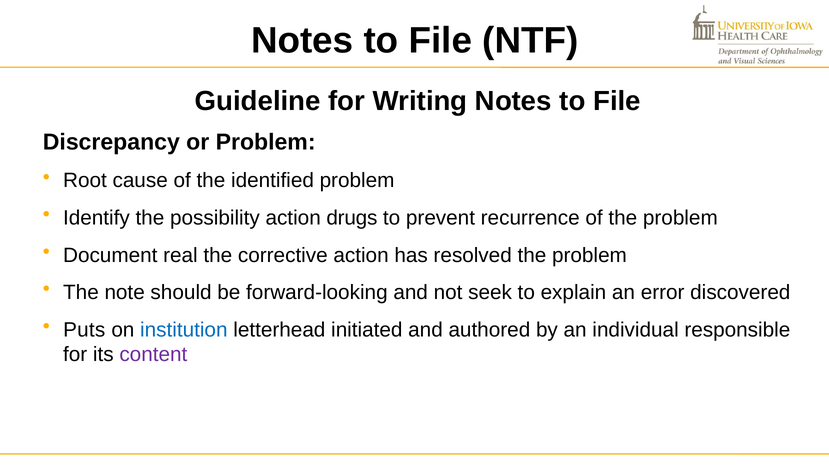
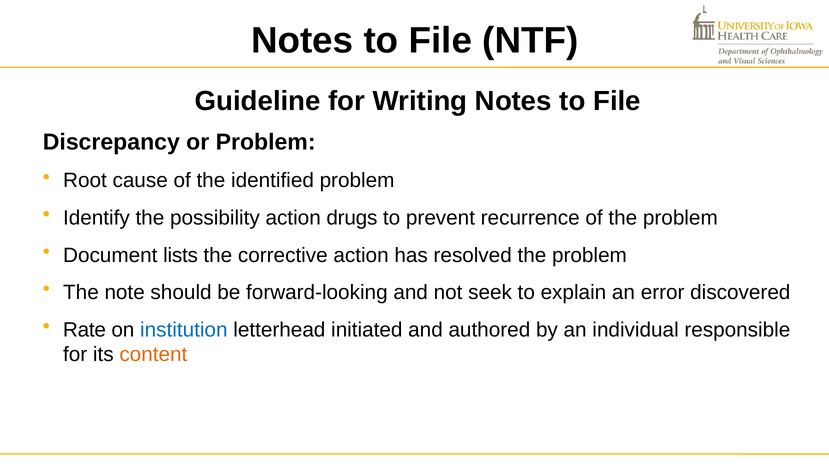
real: real -> lists (181, 255)
Puts: Puts -> Rate (84, 330)
content colour: purple -> orange (153, 355)
